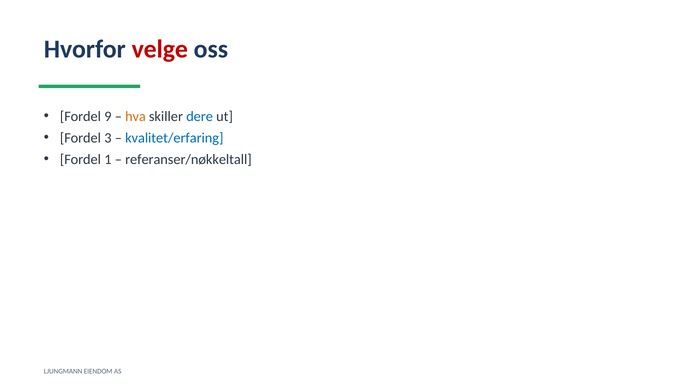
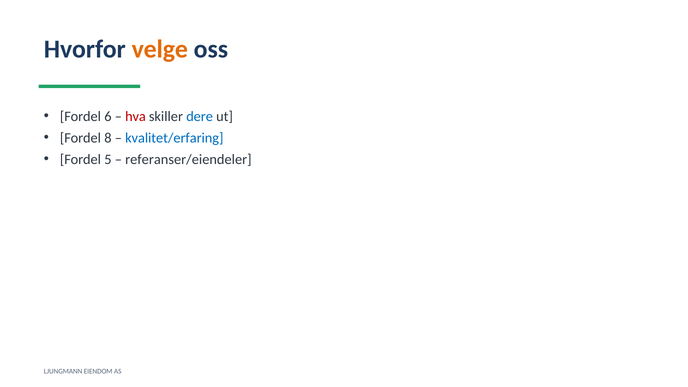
velge colour: red -> orange (160, 49)
9: 9 -> 6 (108, 117)
hva colour: orange -> red (135, 117)
3: 3 -> 8 (108, 138)
1: 1 -> 5 (108, 160)
referanser/nøkkeltall: referanser/nøkkeltall -> referanser/eiendeler (188, 160)
